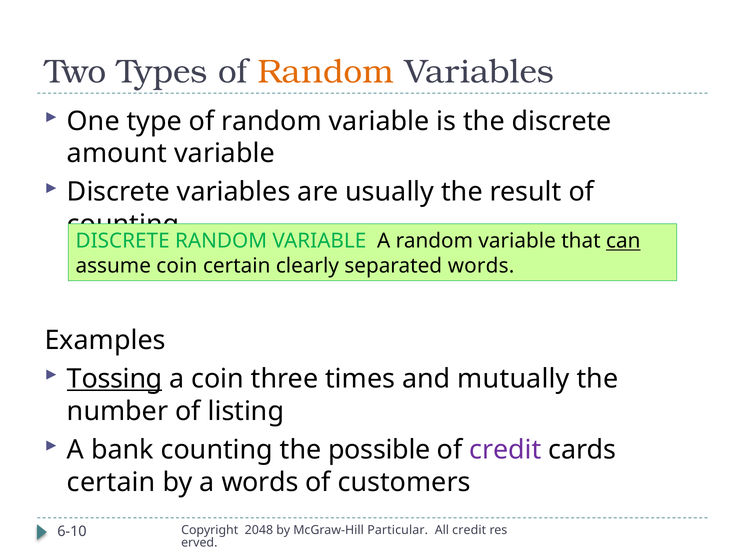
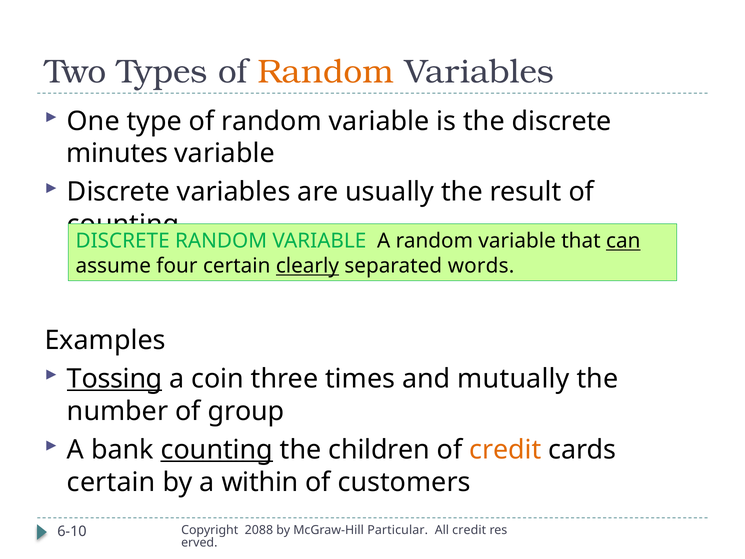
amount: amount -> minutes (117, 153)
assume coin: coin -> four (177, 266)
clearly underline: none -> present (307, 266)
listing: listing -> group (246, 411)
counting underline: none -> present (217, 450)
possible: possible -> children (379, 450)
credit colour: purple -> orange (505, 450)
a words: words -> within (260, 482)
2048: 2048 -> 2088 (259, 530)
